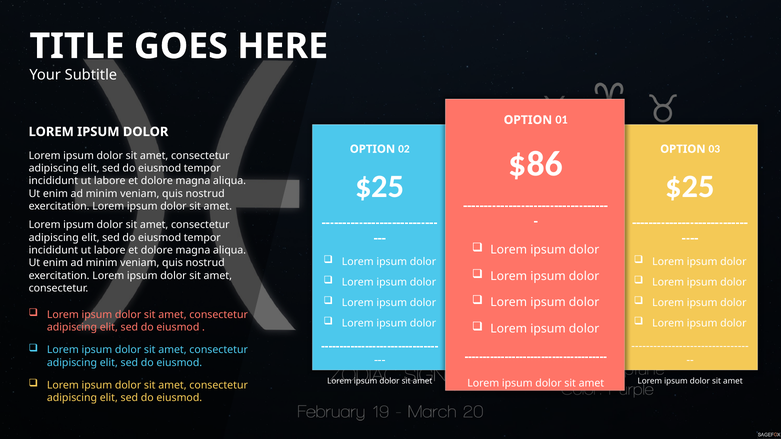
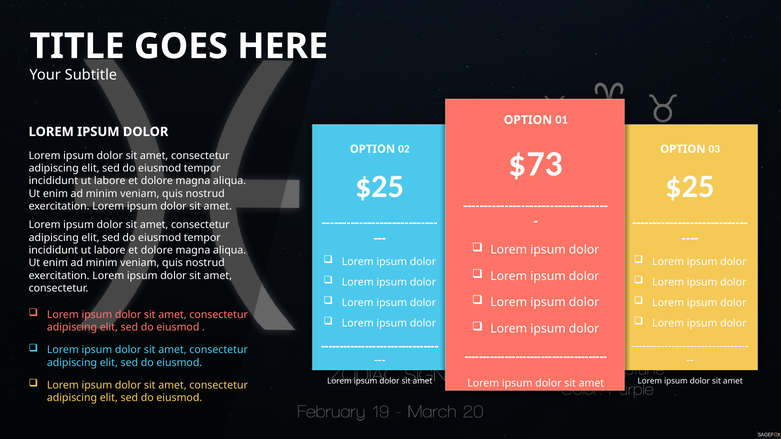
$86: $86 -> $73 (536, 164)
